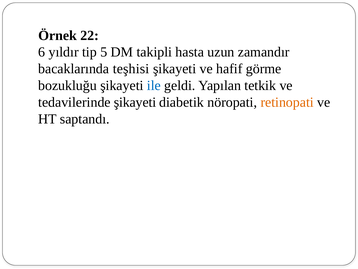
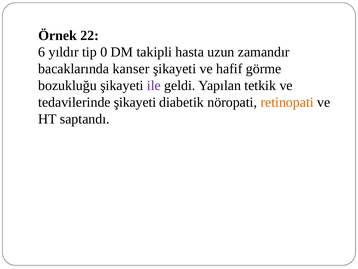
5: 5 -> 0 (104, 52)
teşhisi: teşhisi -> kanser (131, 69)
ile colour: blue -> purple (154, 85)
